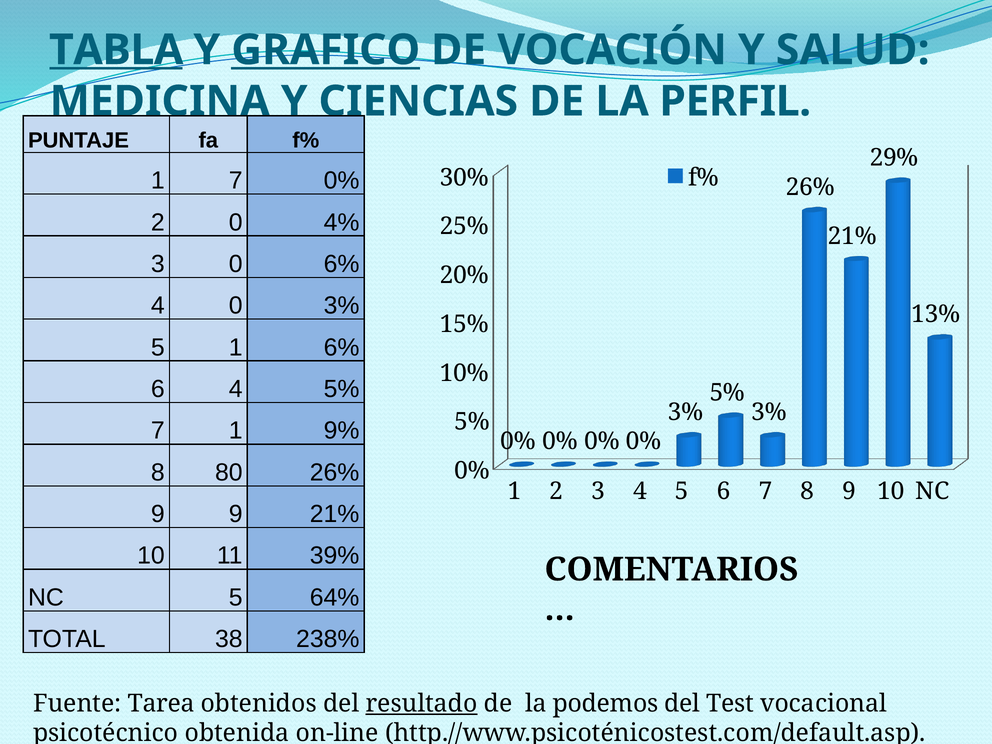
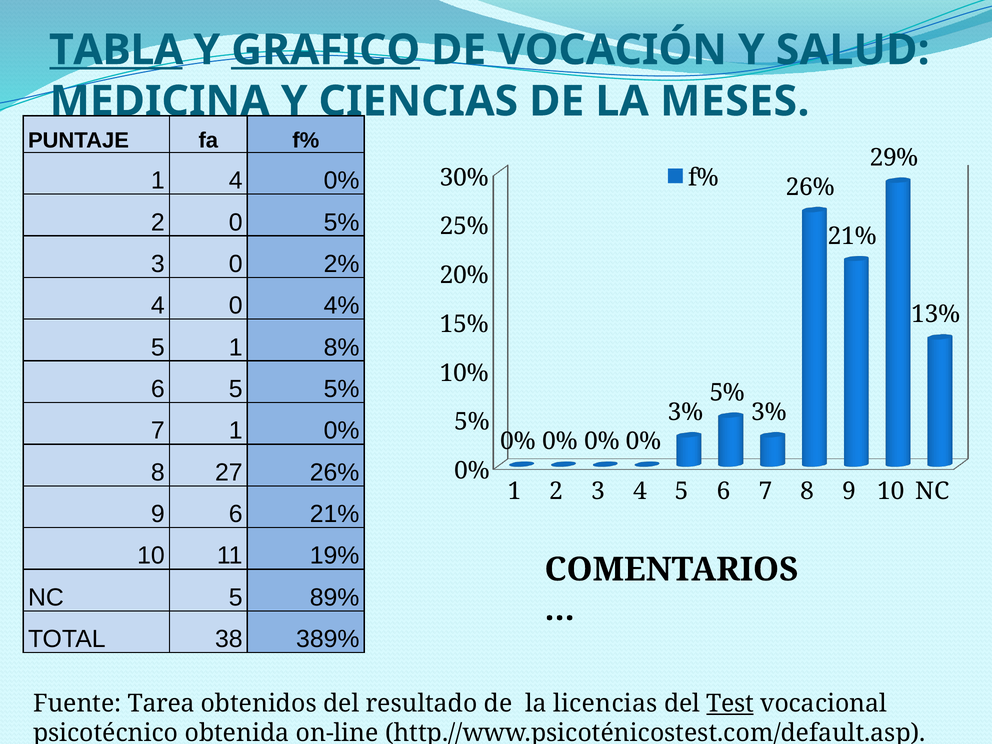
PERFIL: PERFIL -> MESES (735, 101)
1 7: 7 -> 4 (236, 181)
0 4%: 4% -> 5% (342, 222)
0 6%: 6% -> 2% (342, 264)
0 3%: 3% -> 4% (342, 306)
1 6%: 6% -> 8% (342, 347)
6 4: 4 -> 5 (236, 389)
1 9%: 9% -> 0% (342, 431)
80: 80 -> 27 (229, 472)
9 9: 9 -> 6 (236, 514)
39%: 39% -> 19% (335, 556)
64%: 64% -> 89% (335, 597)
238%: 238% -> 389% (328, 639)
resultado underline: present -> none (422, 703)
podemos: podemos -> licencias (605, 703)
Test underline: none -> present (730, 703)
